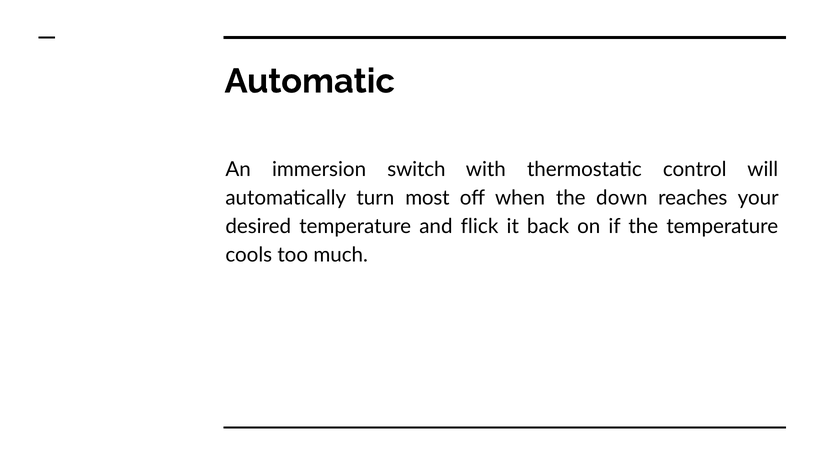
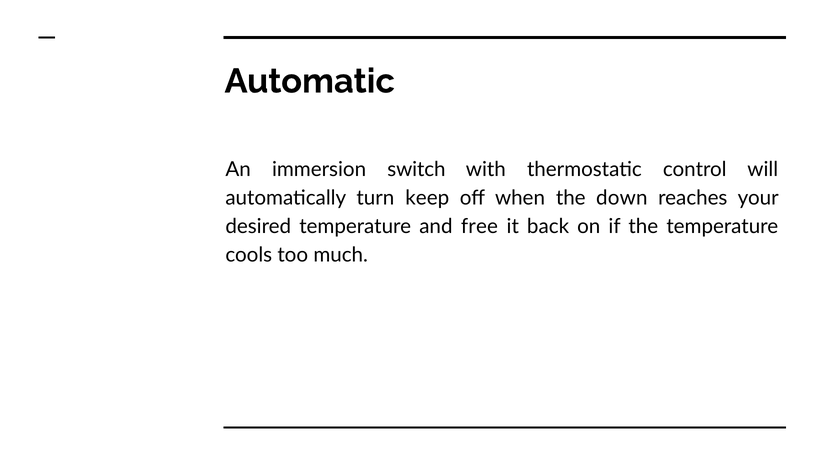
most: most -> keep (427, 198)
flick: flick -> free (479, 226)
